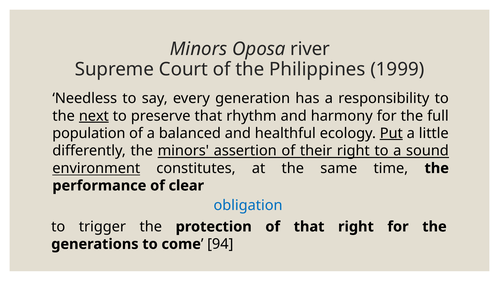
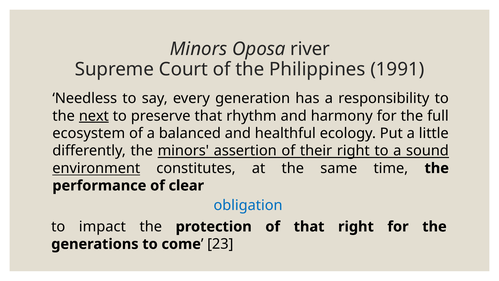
1999: 1999 -> 1991 (397, 69)
population: population -> ecosystem (89, 133)
Put underline: present -> none (391, 133)
trigger: trigger -> impact (102, 226)
94: 94 -> 23 (220, 244)
